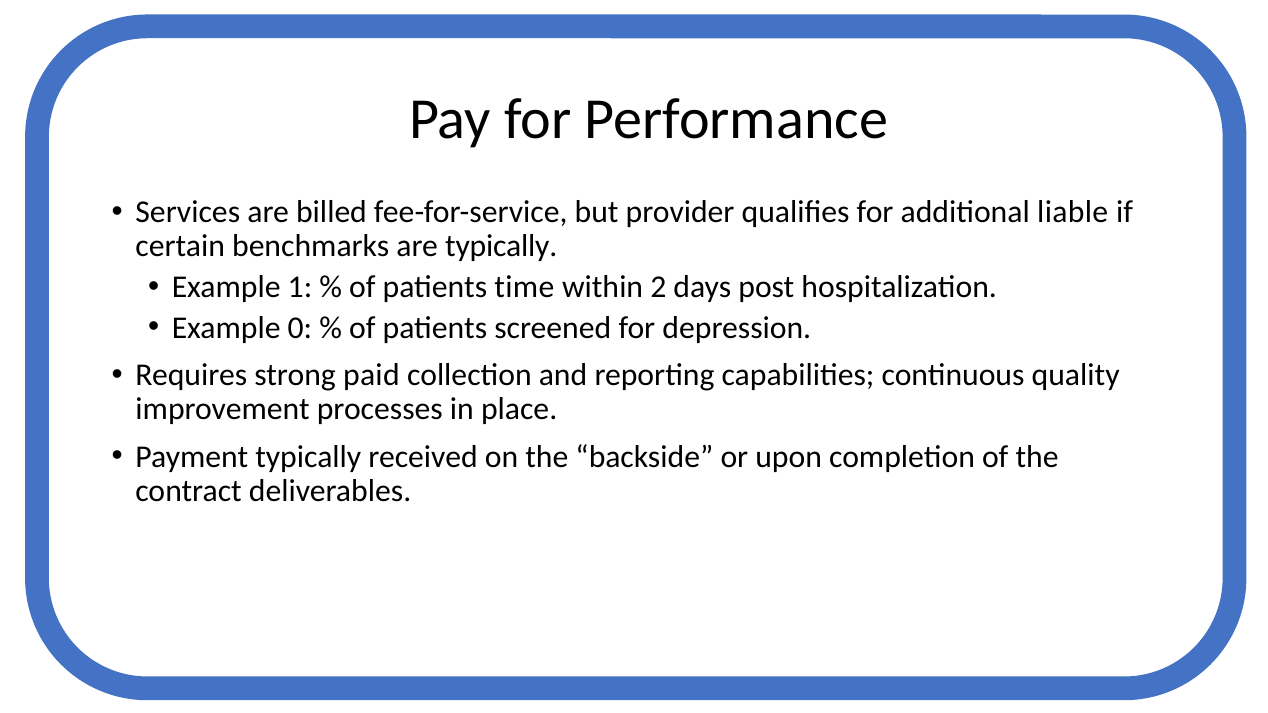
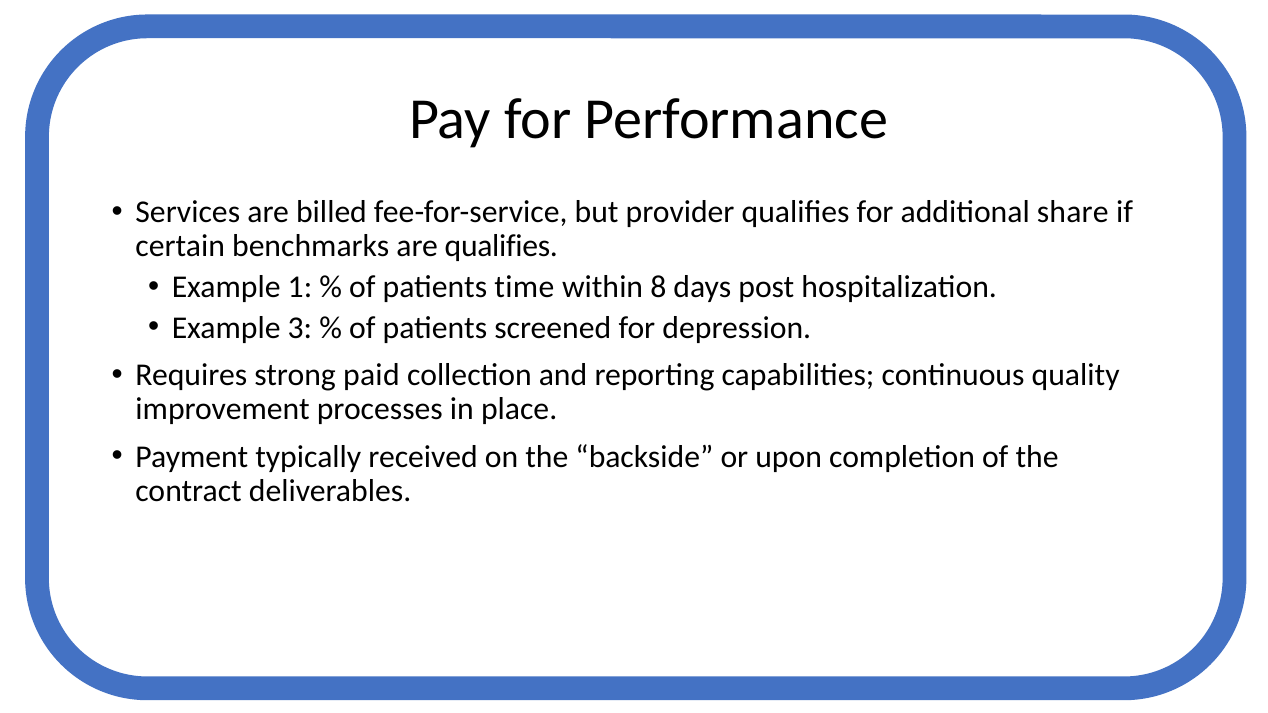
liable: liable -> share (1073, 212)
are typically: typically -> qualifies (501, 246)
2: 2 -> 8 (658, 287)
0: 0 -> 3 (300, 328)
